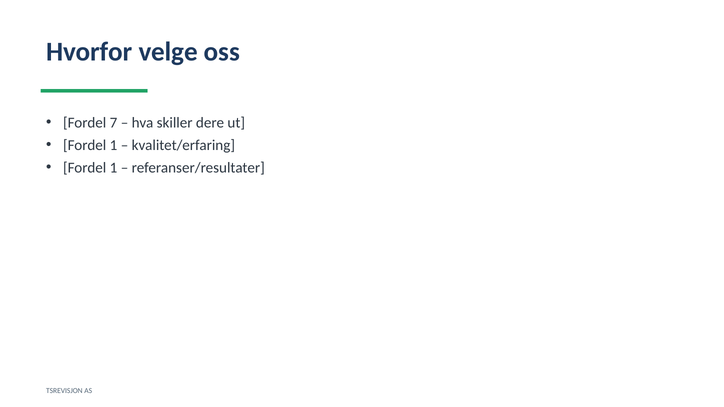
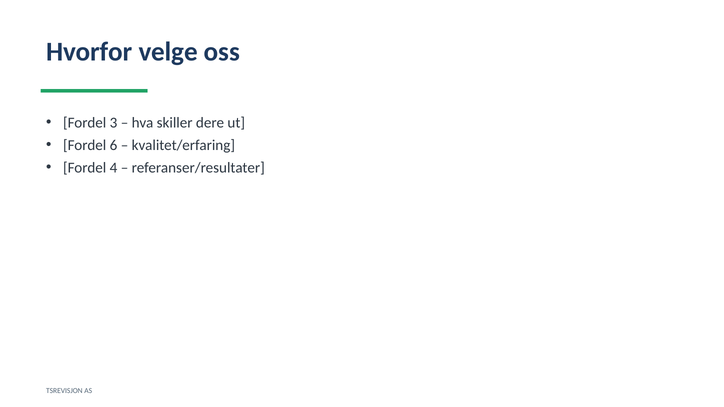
7: 7 -> 3 (114, 123)
1: 1 -> 6 (114, 145)
1: 1 -> 4 (114, 168)
